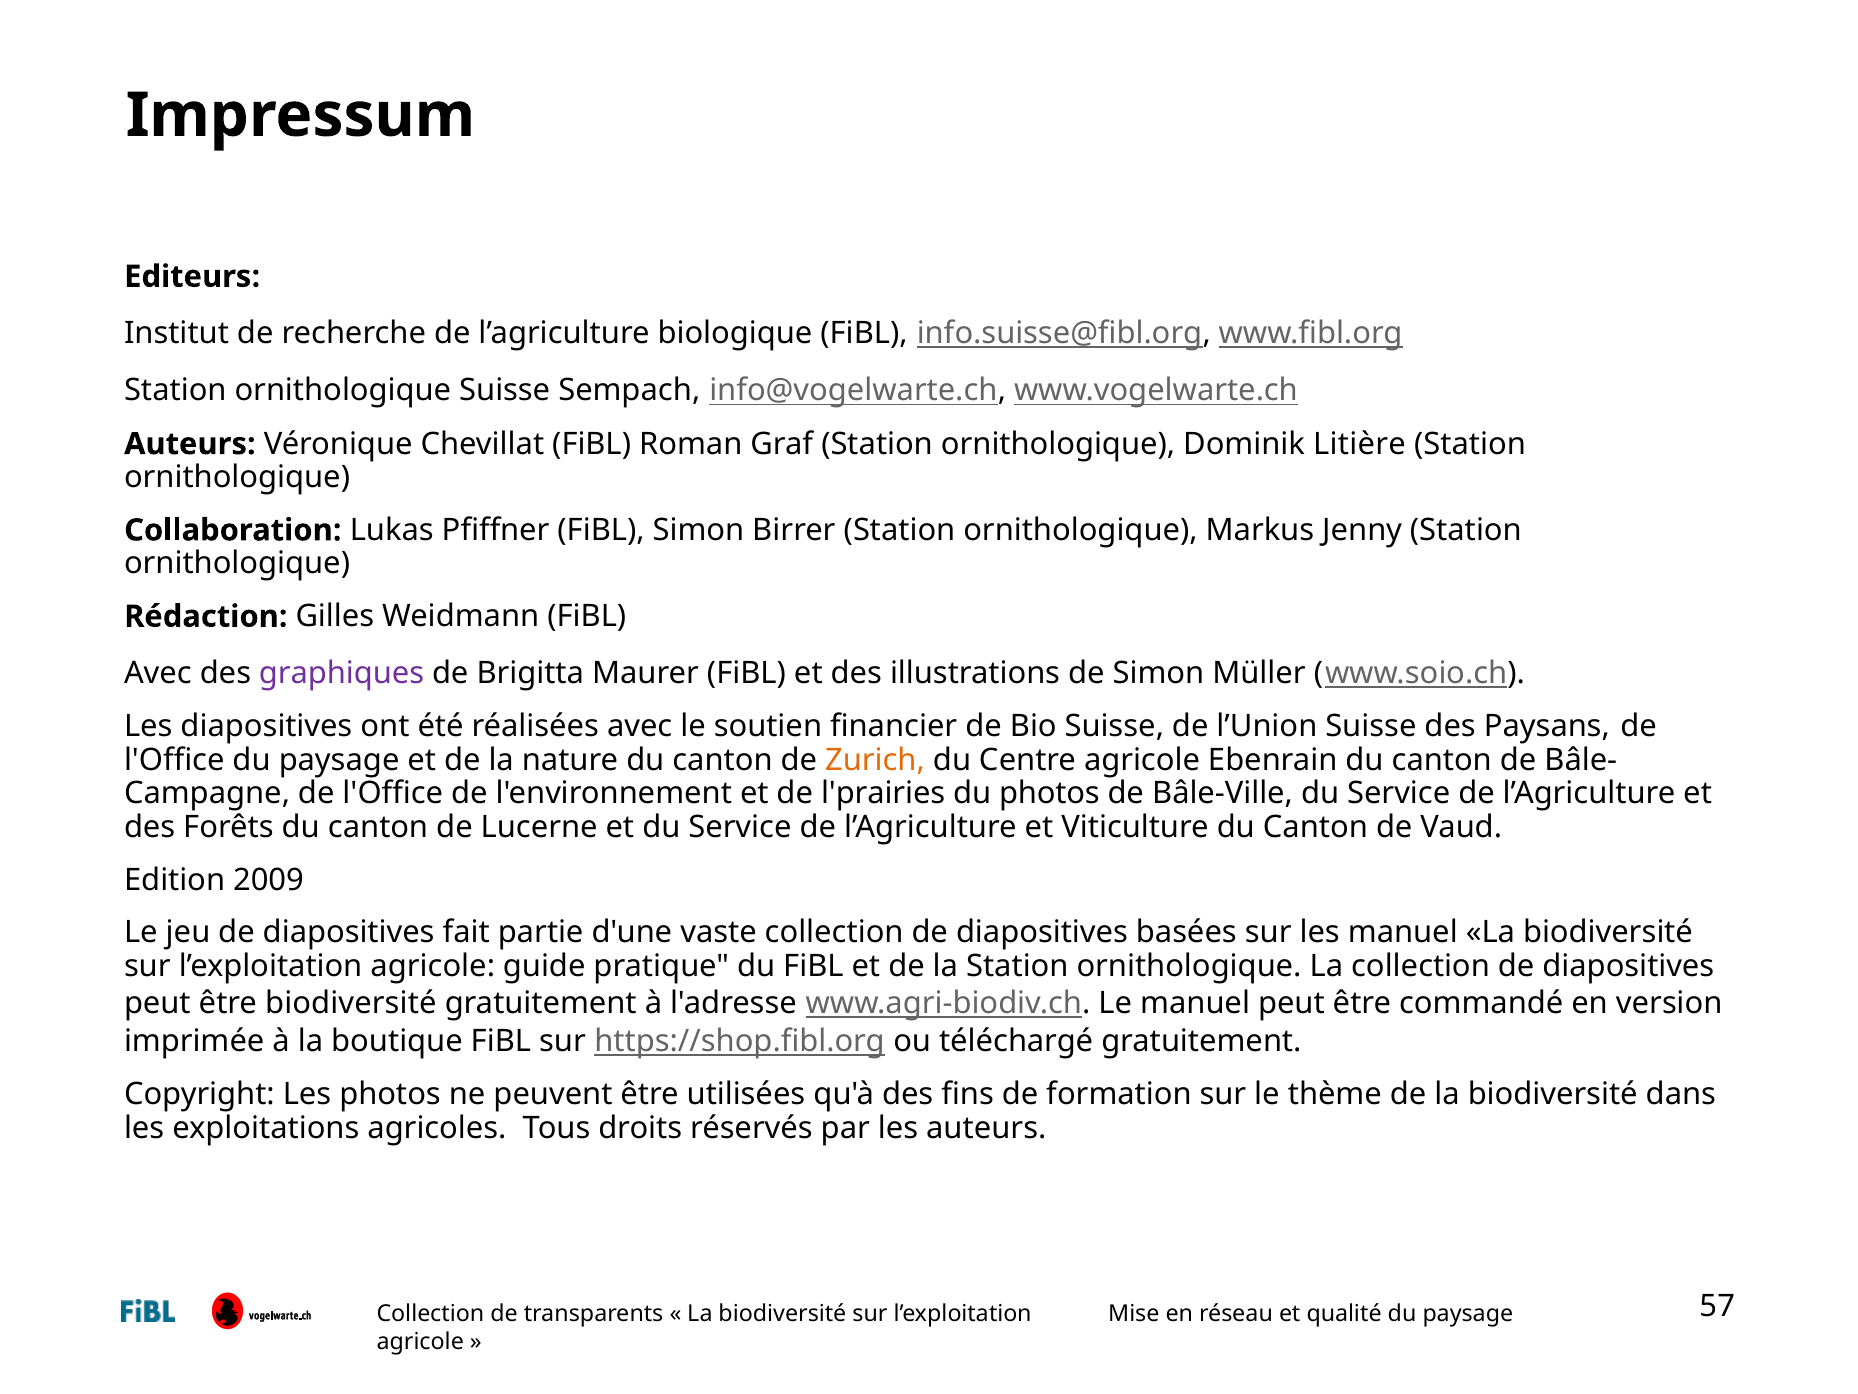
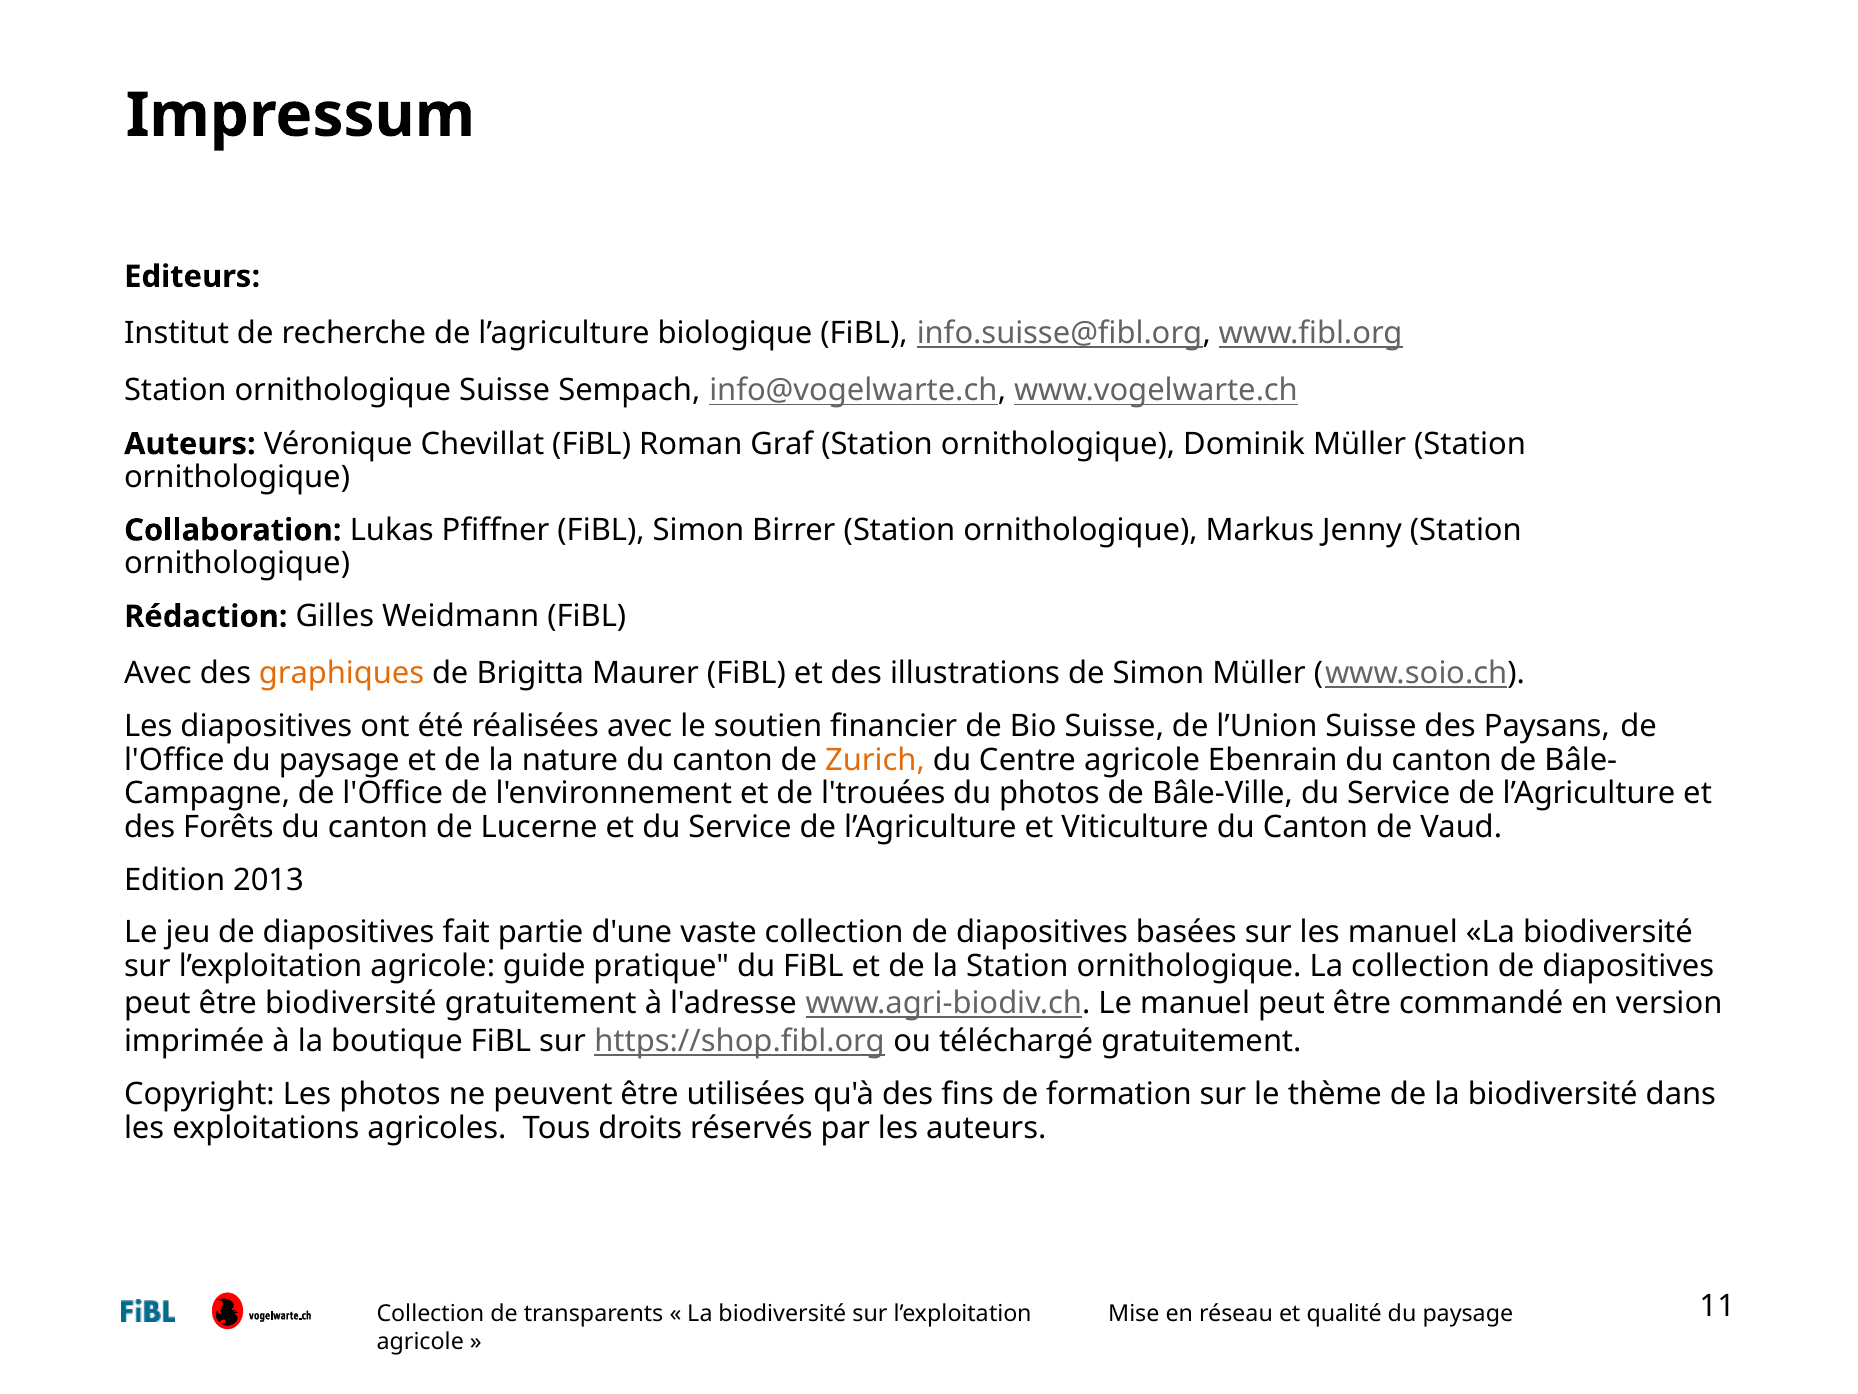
Dominik Litière: Litière -> Müller (1360, 444)
graphiques colour: purple -> orange (342, 673)
l'prairies: l'prairies -> l'trouées (883, 793)
2009: 2009 -> 2013 (269, 880)
57: 57 -> 11 (1717, 1306)
